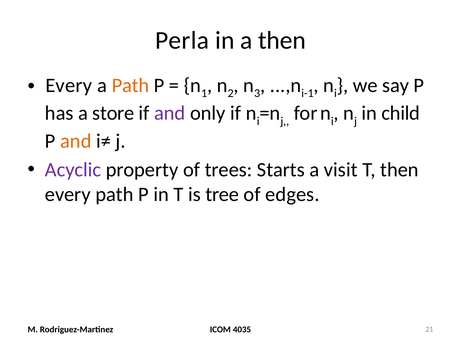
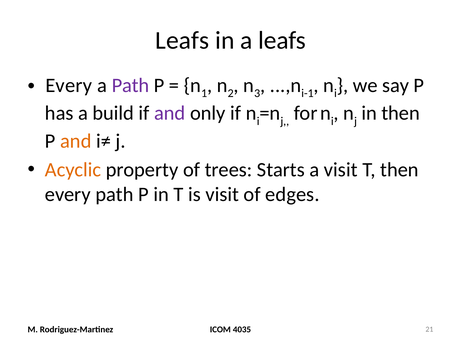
Perla: Perla -> Leafs (182, 40)
a then: then -> leafs (282, 40)
Path colour: orange -> purple (130, 85)
store: store -> build (113, 113)
in child: child -> then (401, 113)
Acyclic colour: purple -> orange (73, 170)
is tree: tree -> visit (222, 195)
